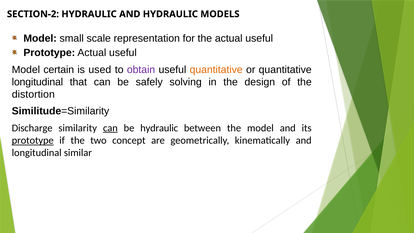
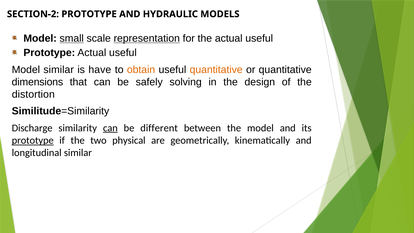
SECTION-2 HYDRAULIC: HYDRAULIC -> PROTOTYPE (89, 14)
small underline: none -> present (72, 38)
representation underline: none -> present (147, 38)
Model certain: certain -> similar (59, 70)
used: used -> have (100, 70)
obtain colour: purple -> orange (141, 70)
longitudinal: longitudinal -> dimensions (37, 82)
be hydraulic: hydraulic -> different (159, 128)
concept: concept -> physical (129, 140)
